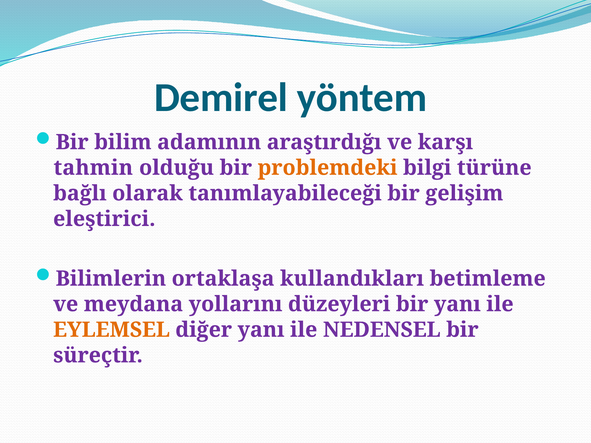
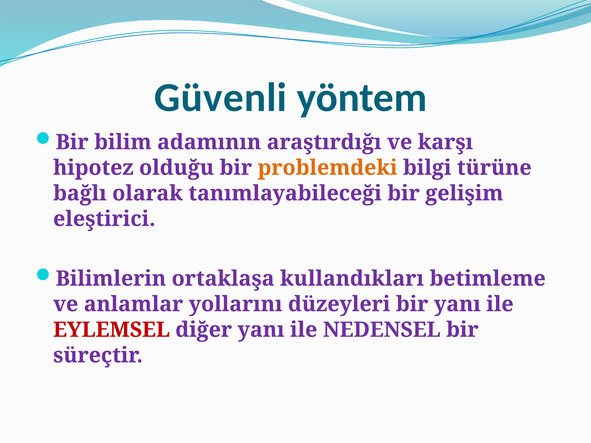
Demirel: Demirel -> Güvenli (221, 98)
tahmin: tahmin -> hipotez (93, 168)
meydana: meydana -> anlamlar (134, 304)
EYLEMSEL colour: orange -> red (111, 330)
